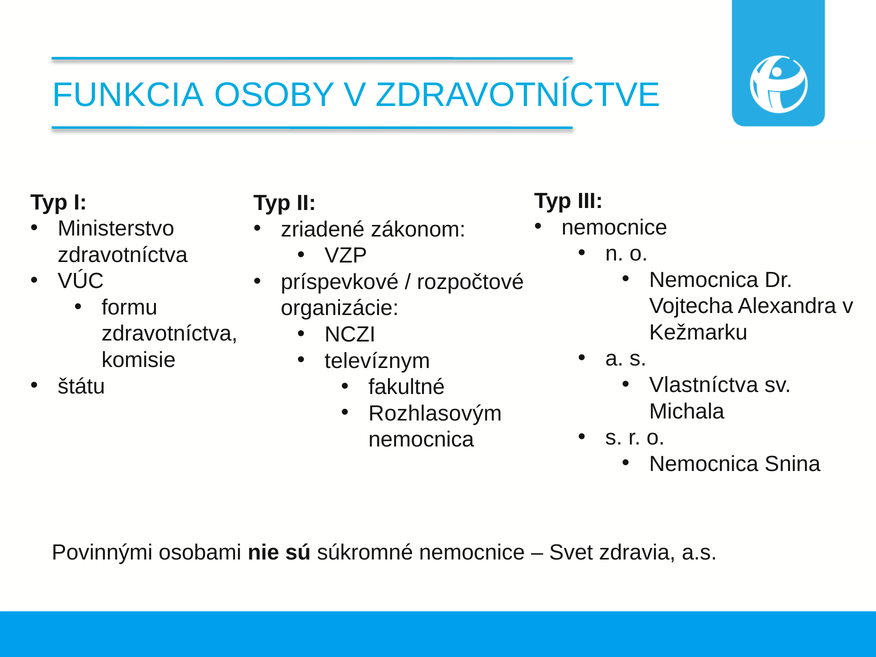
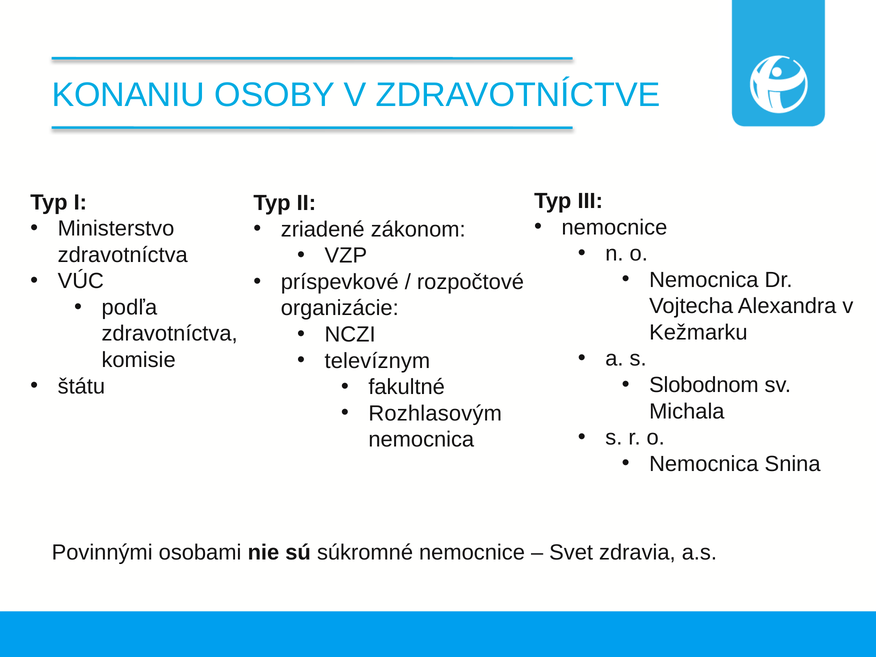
FUNKCIA: FUNKCIA -> KONANIU (128, 95)
formu: formu -> podľa (129, 307)
Vlastníctva: Vlastníctva -> Slobodnom (704, 385)
